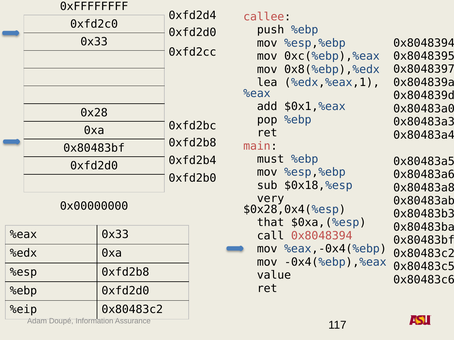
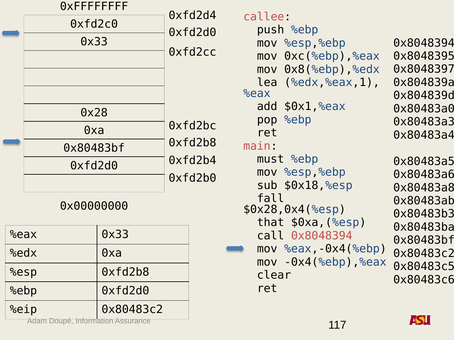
very: very -> fall (271, 199)
value: value -> clear (274, 276)
